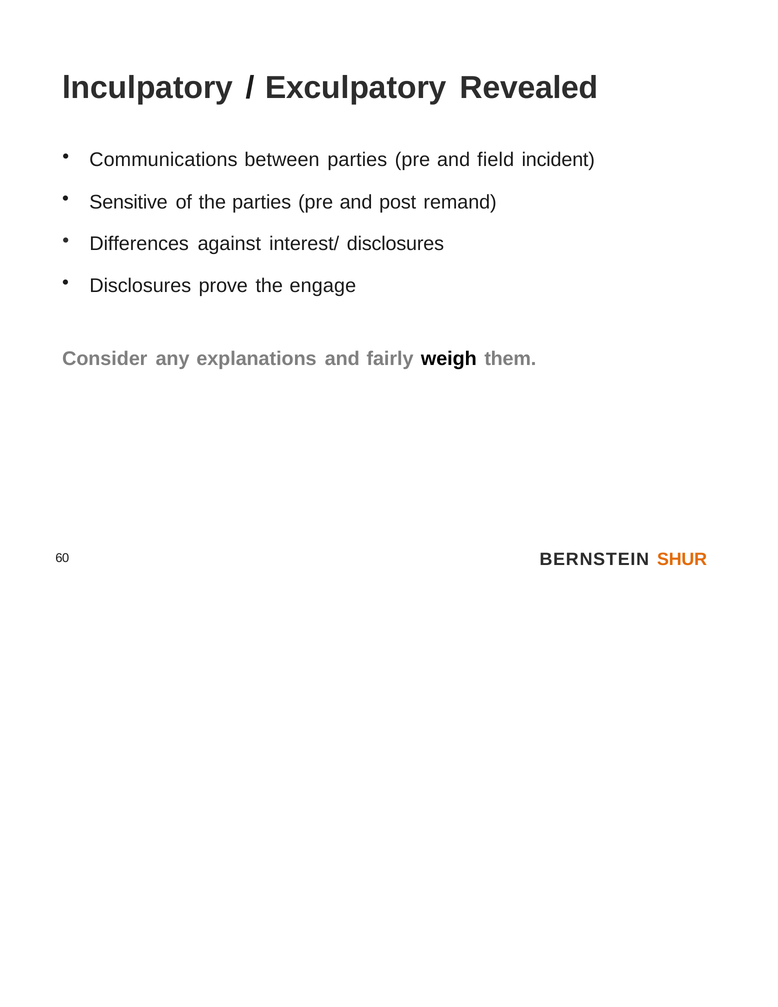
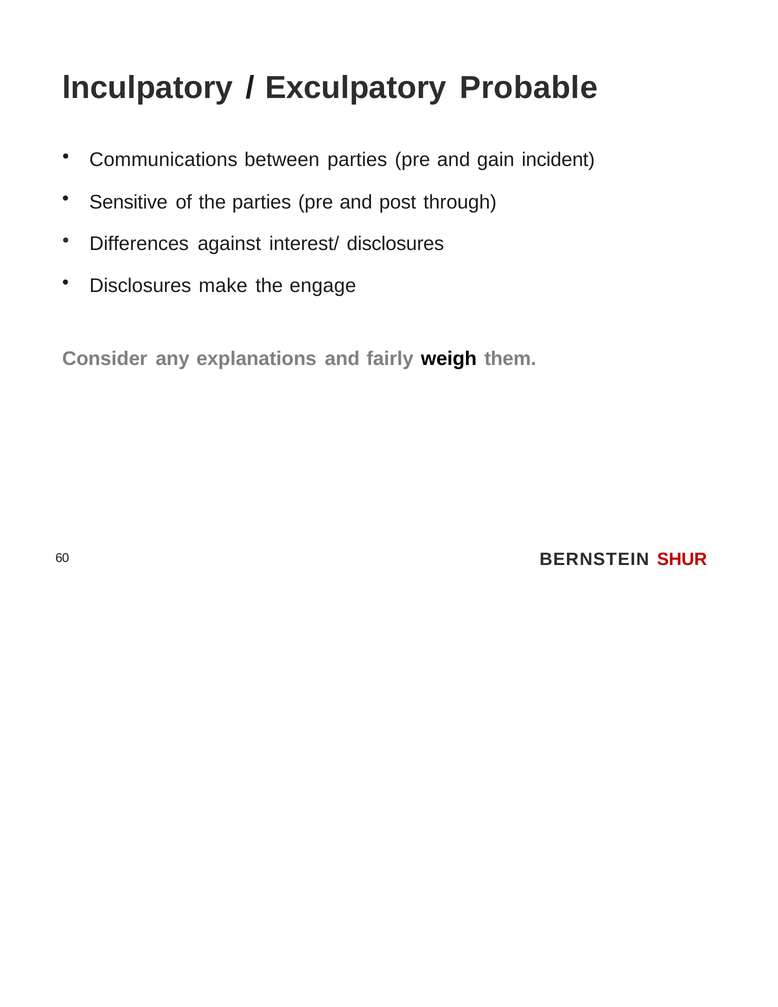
Revealed: Revealed -> Probable (529, 88)
field: field -> gain (496, 160)
remand: remand -> through (460, 202)
prove: prove -> make (223, 286)
SHUR colour: orange -> red (682, 559)
